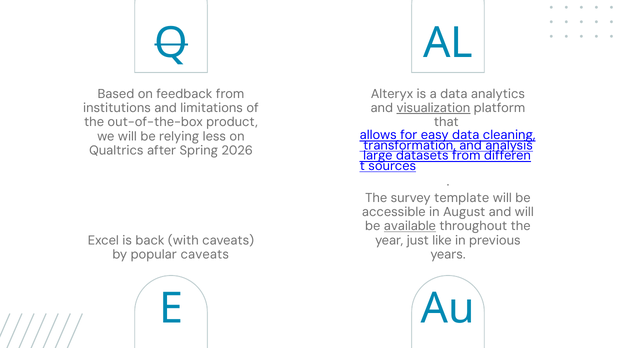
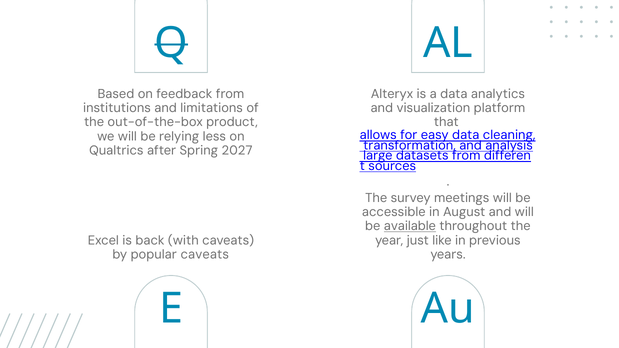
visualization underline: present -> none (433, 108)
2026: 2026 -> 2027 (237, 151)
template: template -> meetings (462, 198)
